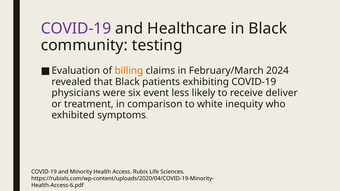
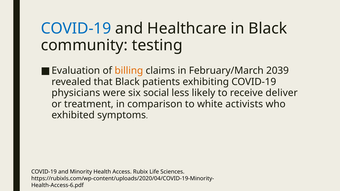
COVID-19 colour: purple -> blue (76, 29)
2024: 2024 -> 2039 (277, 71)
event: event -> social (156, 93)
inequity: inequity -> activists (244, 104)
